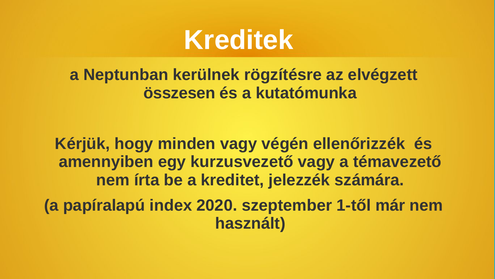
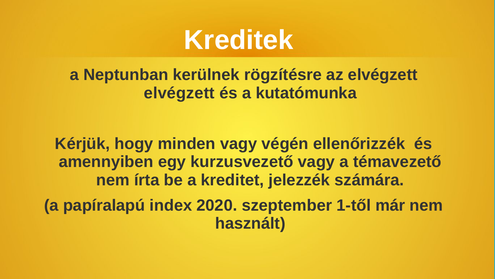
összesen: összesen -> elvégzett (179, 93)
